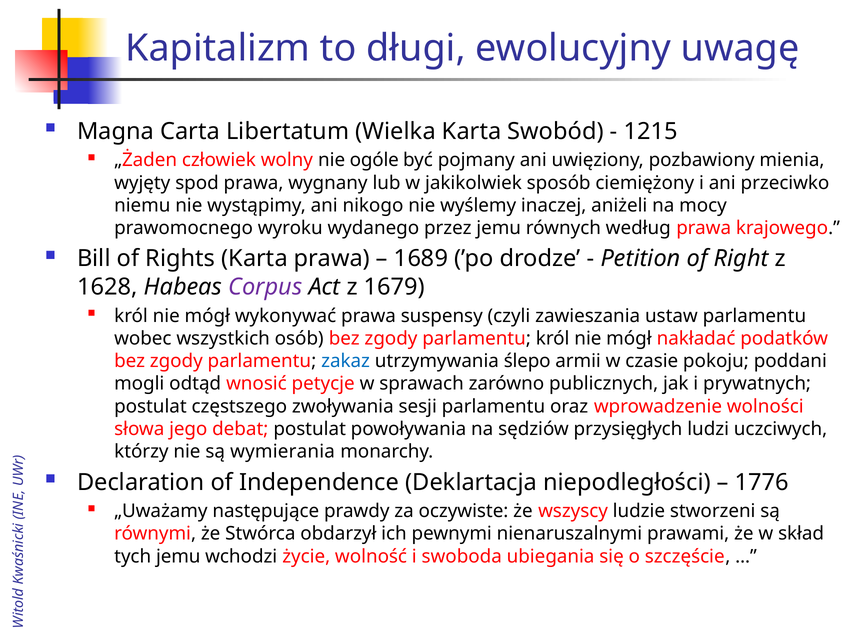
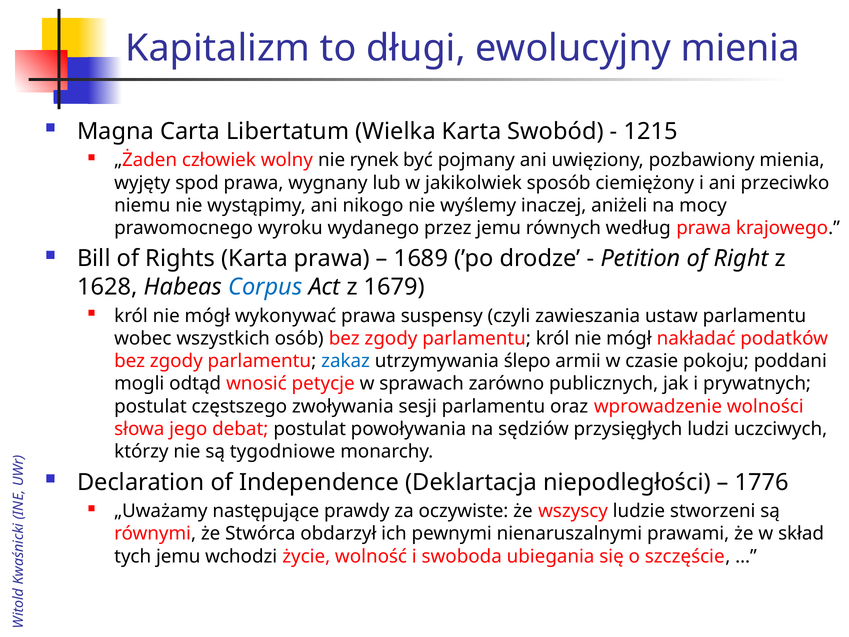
ewolucyjny uwagę: uwagę -> mienia (740, 49)
ogóle: ogóle -> rynek (374, 160)
Corpus colour: purple -> blue (265, 287)
wymierania: wymierania -> tygodniowe (283, 452)
